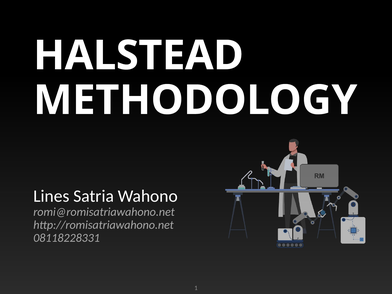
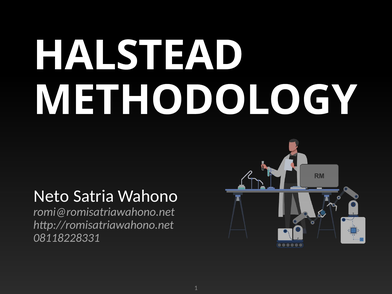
Lines: Lines -> Neto (51, 196)
